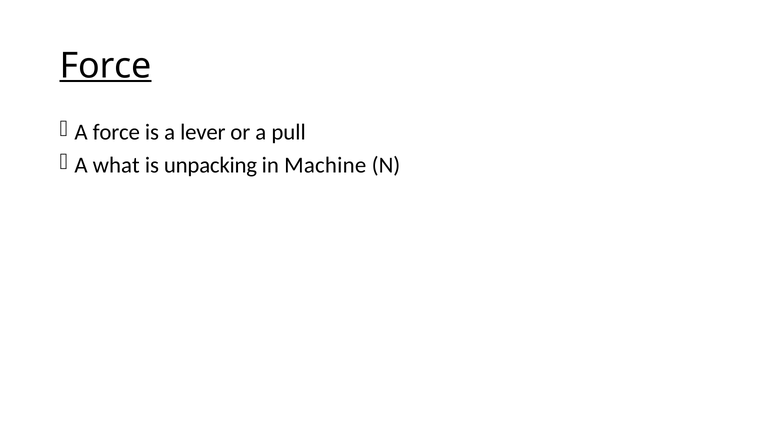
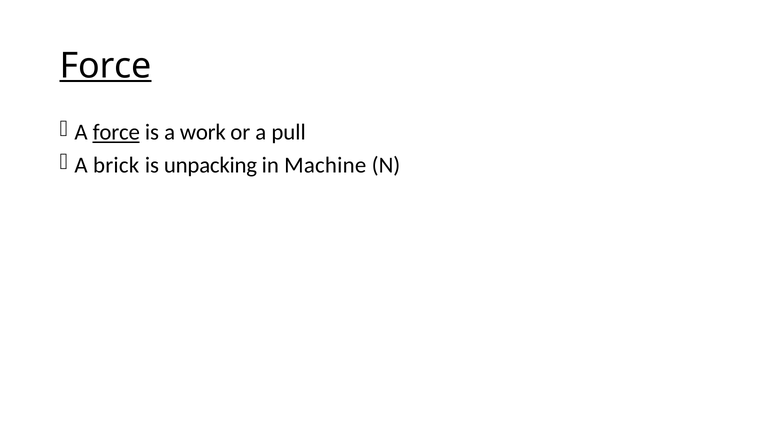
force underline: none -> present (116, 132)
lever: lever -> work (203, 132)
what: what -> brick (116, 165)
